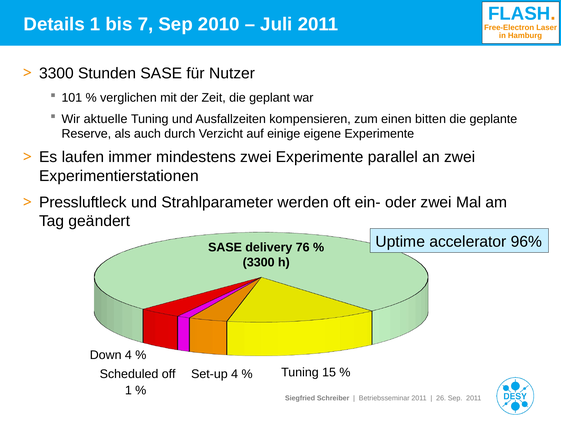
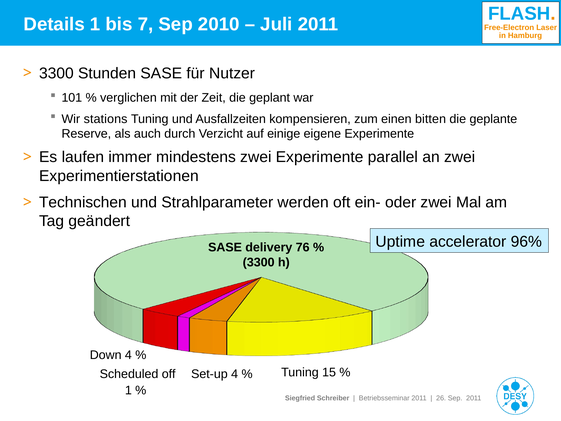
aktuelle: aktuelle -> stations (106, 119)
Pressluftleck: Pressluftleck -> Technischen (83, 202)
